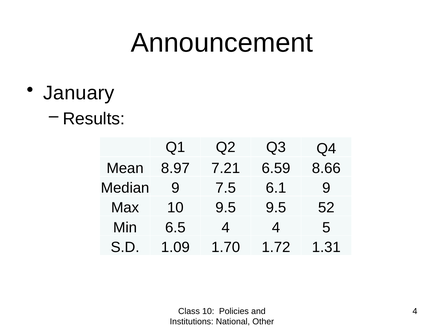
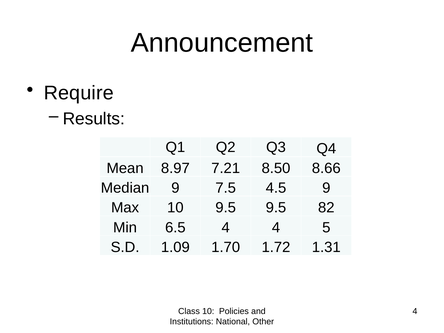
January: January -> Require (79, 93)
6.59: 6.59 -> 8.50 (276, 168)
6.1: 6.1 -> 4.5 (276, 188)
52: 52 -> 82 (326, 208)
